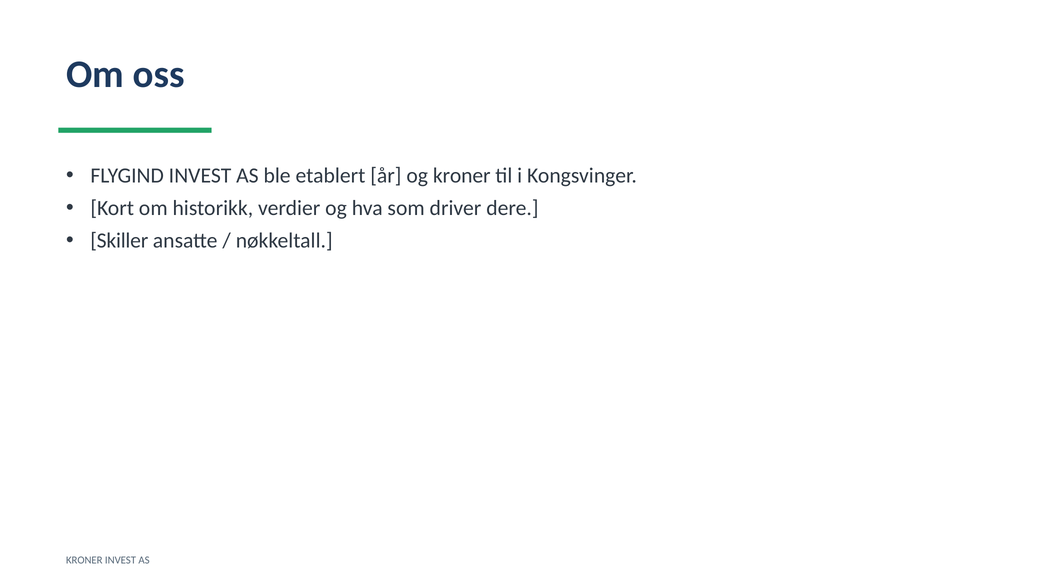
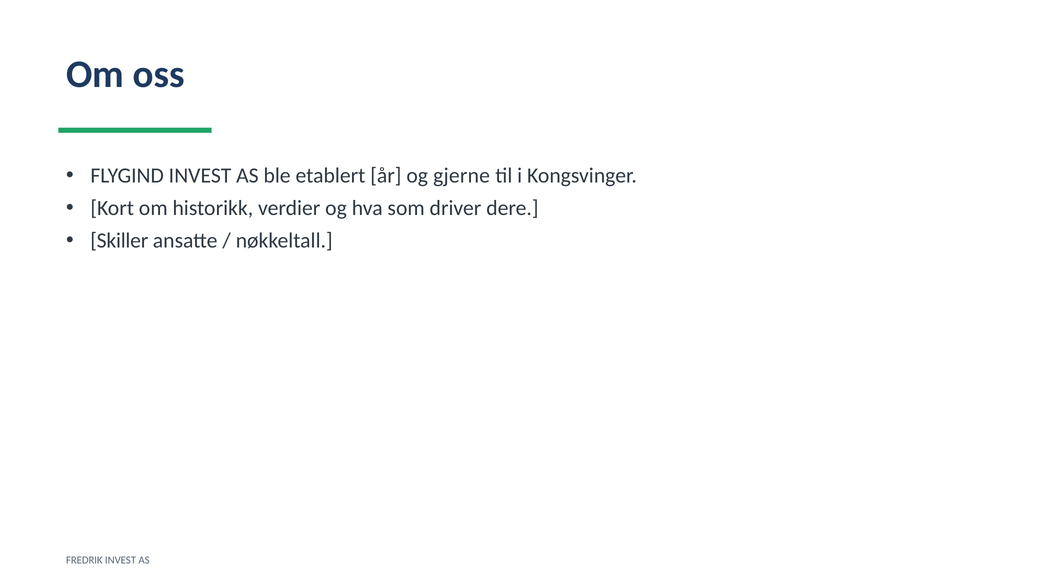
og kroner: kroner -> gjerne (462, 176)
KRONER: KRONER -> FREDRIK (84, 560)
